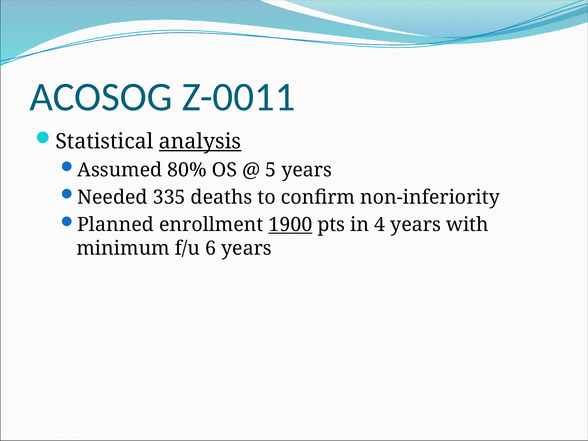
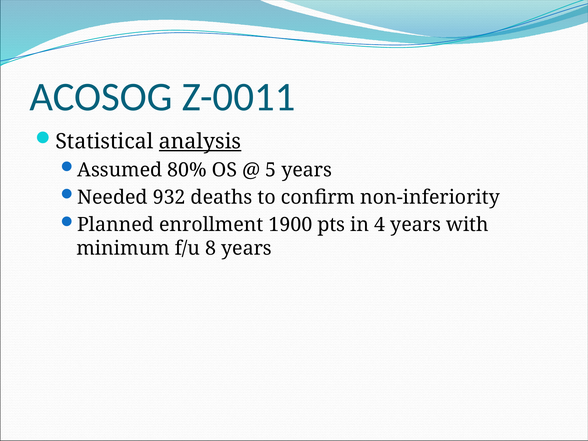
335: 335 -> 932 (169, 197)
1900 underline: present -> none (290, 225)
6: 6 -> 8 (211, 248)
